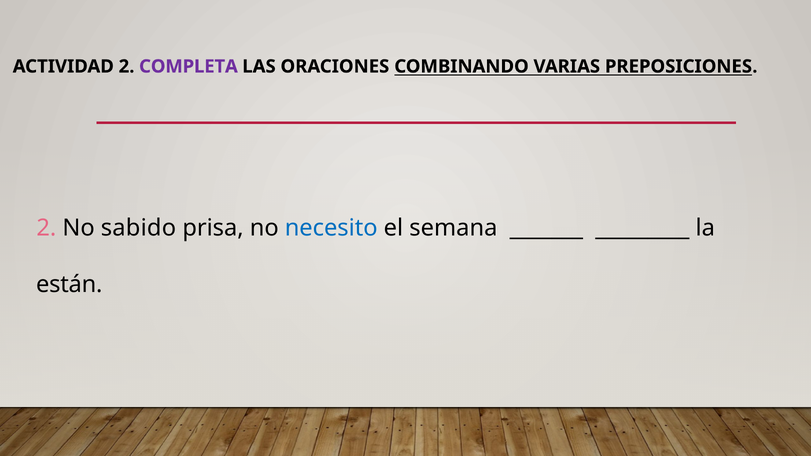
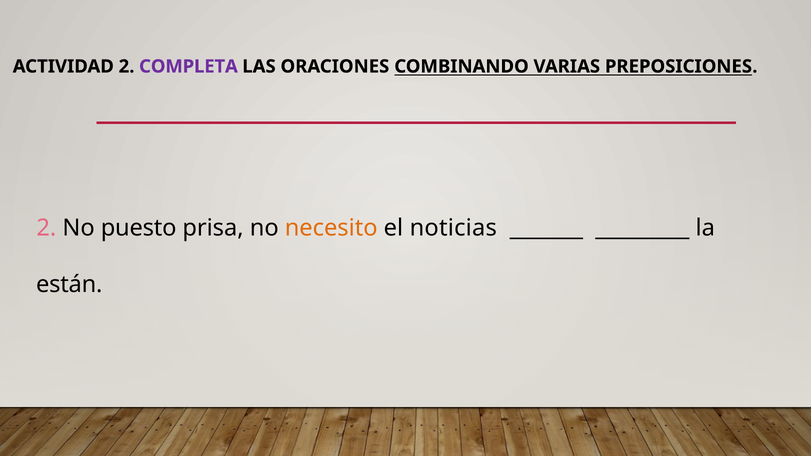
sabido: sabido -> puesto (139, 228)
necesito colour: blue -> orange (331, 228)
semana: semana -> noticias (453, 228)
